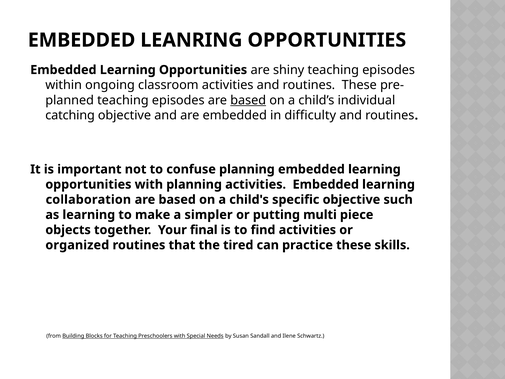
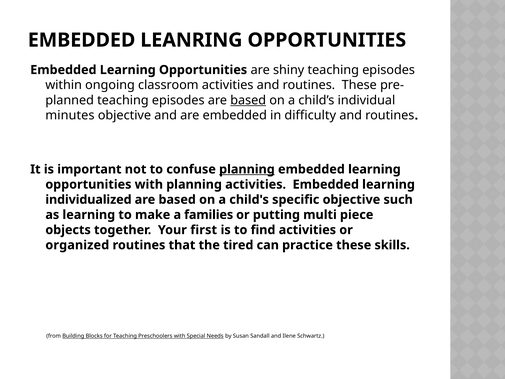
catching: catching -> minutes (70, 115)
planning underline: none -> present (247, 169)
collaboration: collaboration -> individualized (88, 199)
simpler: simpler -> families (209, 215)
final: final -> first (204, 230)
